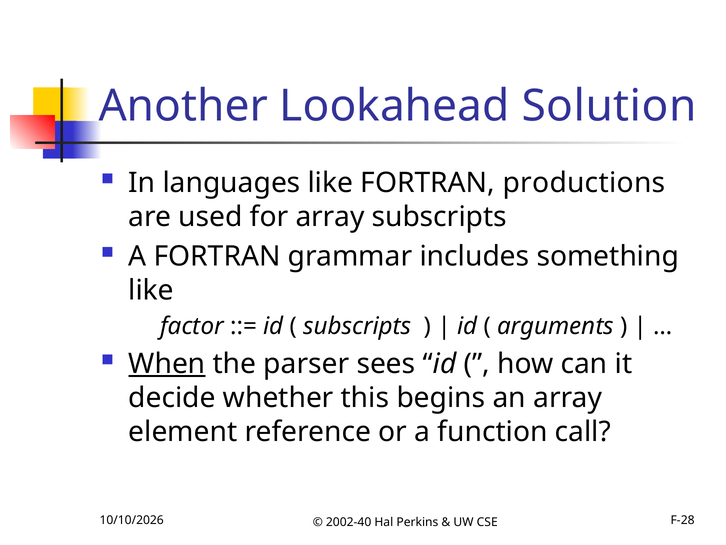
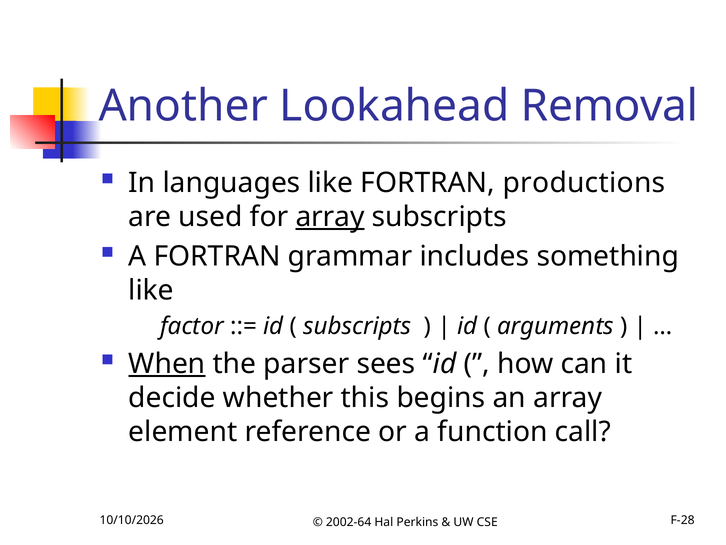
Solution: Solution -> Removal (609, 106)
array underline: none -> present (330, 217)
2002-40: 2002-40 -> 2002-64 (349, 522)
